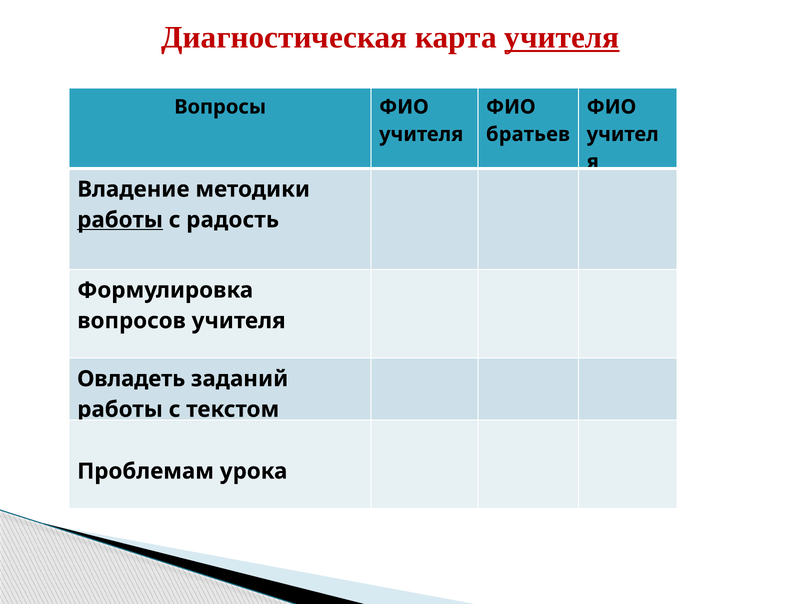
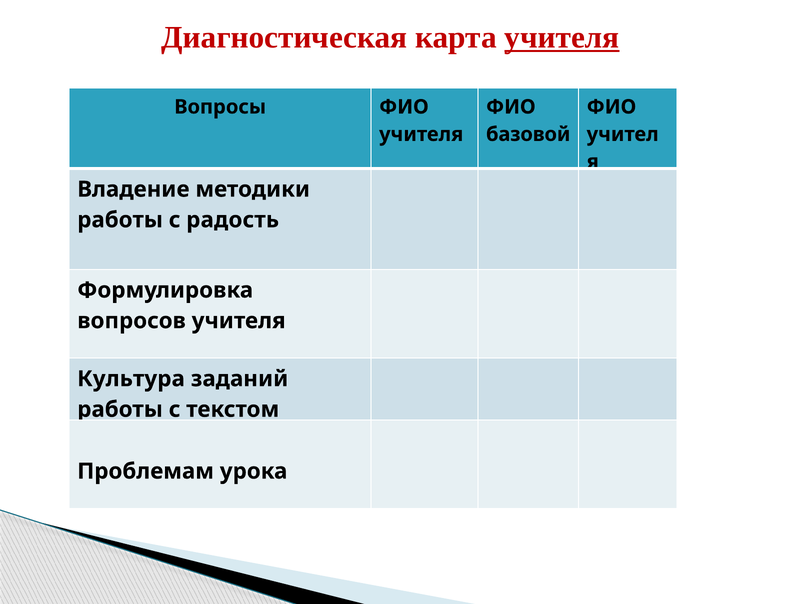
братьев: братьев -> базовой (528, 134)
работы underline: present -> none (120, 220)
Овладеть: Овладеть -> Культура (131, 379)
